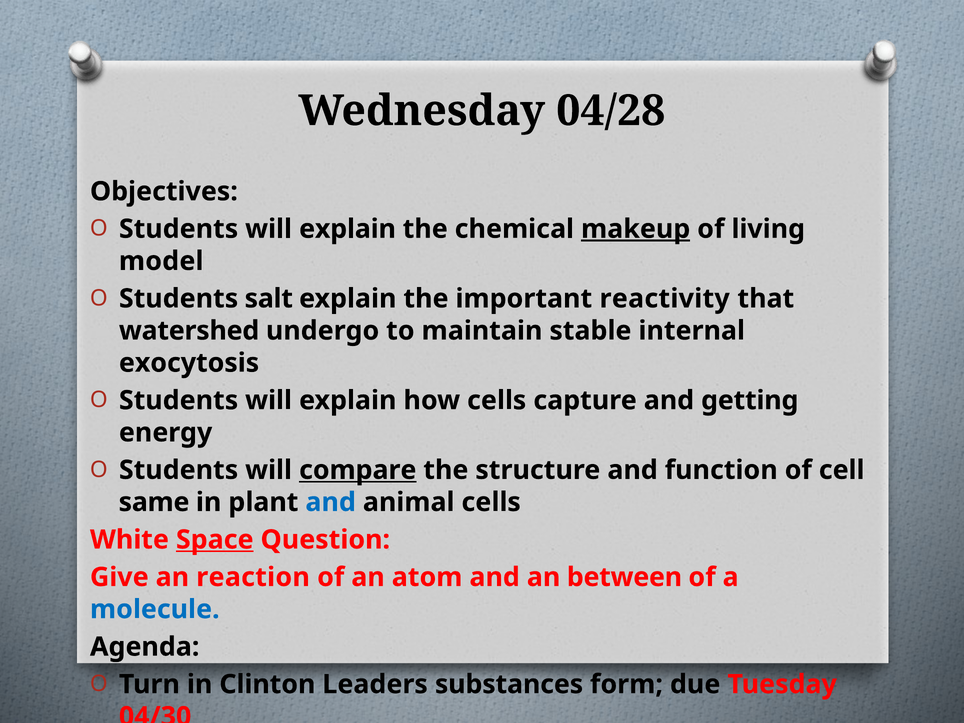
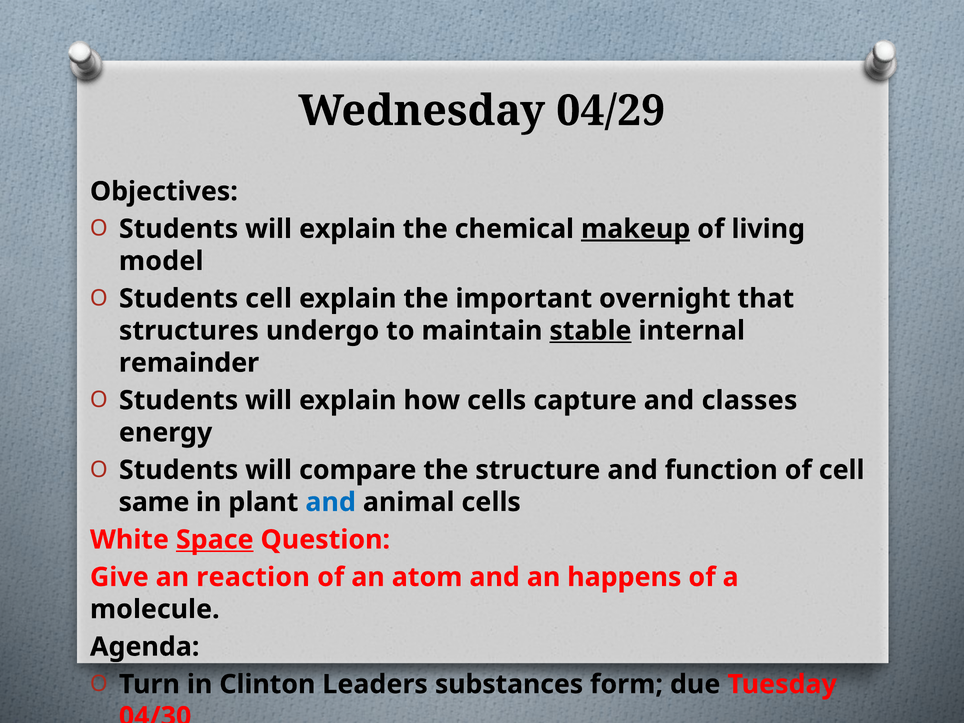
04/28: 04/28 -> 04/29 (611, 111)
Students salt: salt -> cell (269, 299)
reactivity: reactivity -> overnight (665, 299)
watershed: watershed -> structures (189, 331)
stable underline: none -> present (590, 331)
exocytosis: exocytosis -> remainder (189, 363)
getting: getting -> classes (750, 400)
compare underline: present -> none (358, 470)
between: between -> happens (624, 577)
molecule colour: blue -> black (155, 609)
